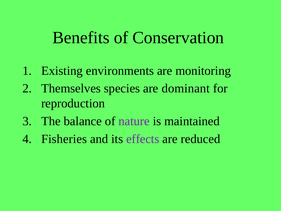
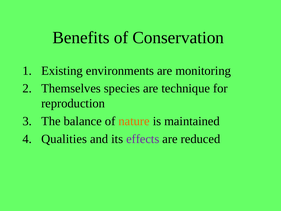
dominant: dominant -> technique (186, 88)
nature colour: purple -> orange (134, 121)
Fisheries: Fisheries -> Qualities (64, 139)
